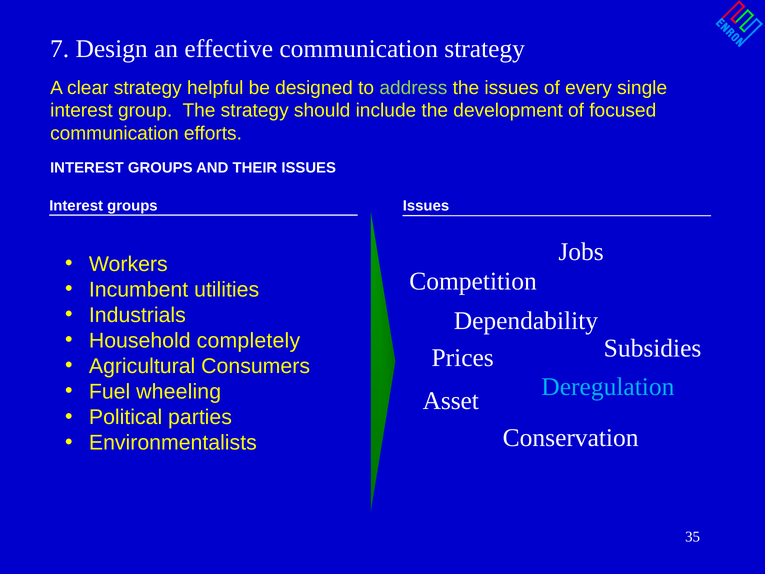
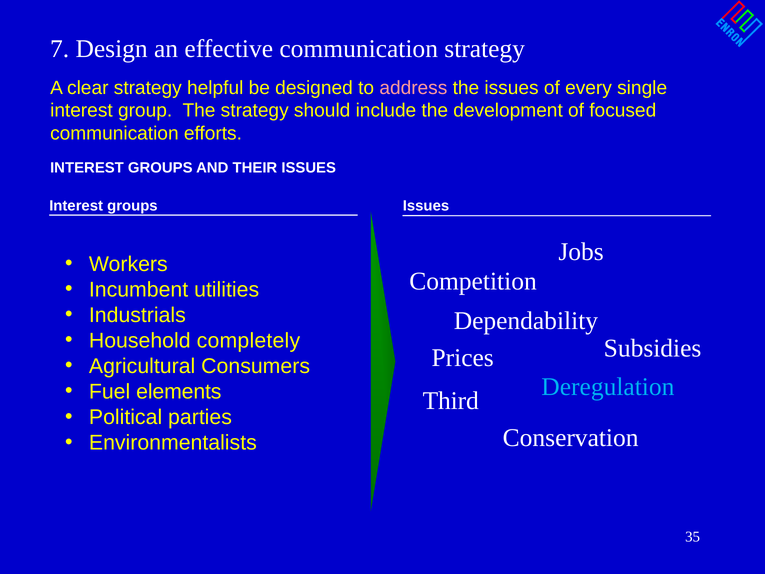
address colour: light green -> pink (413, 88)
wheeling: wheeling -> elements (179, 392)
Asset: Asset -> Third (451, 401)
